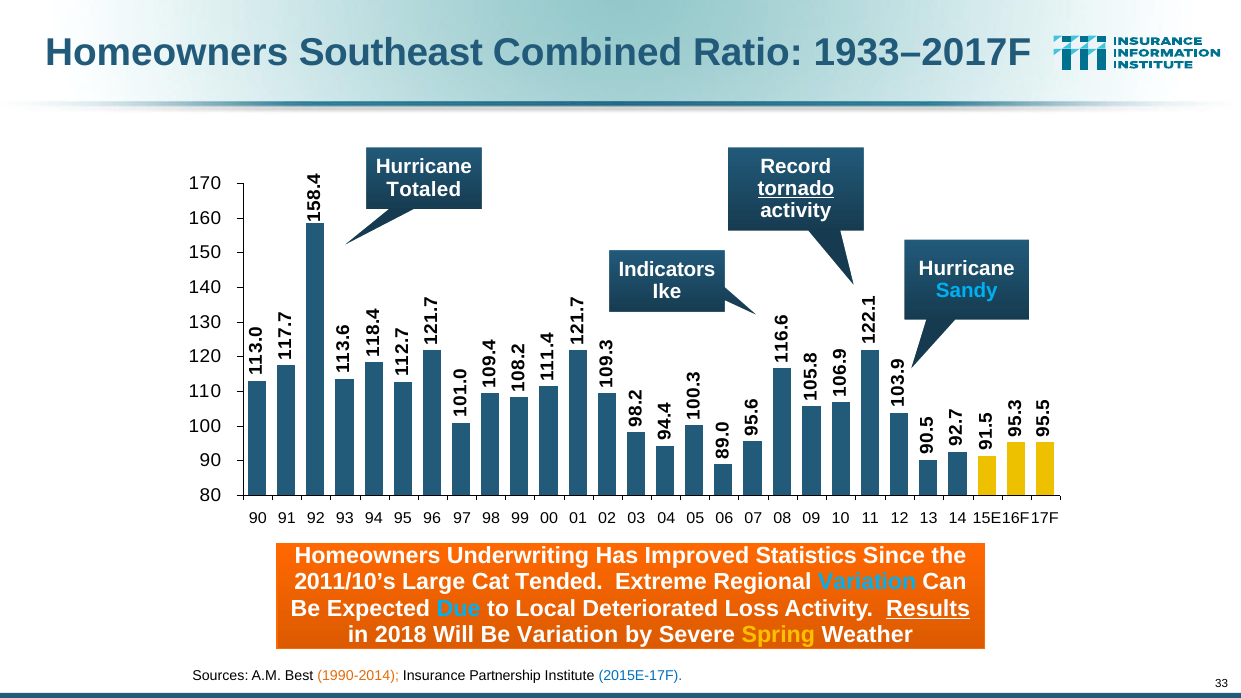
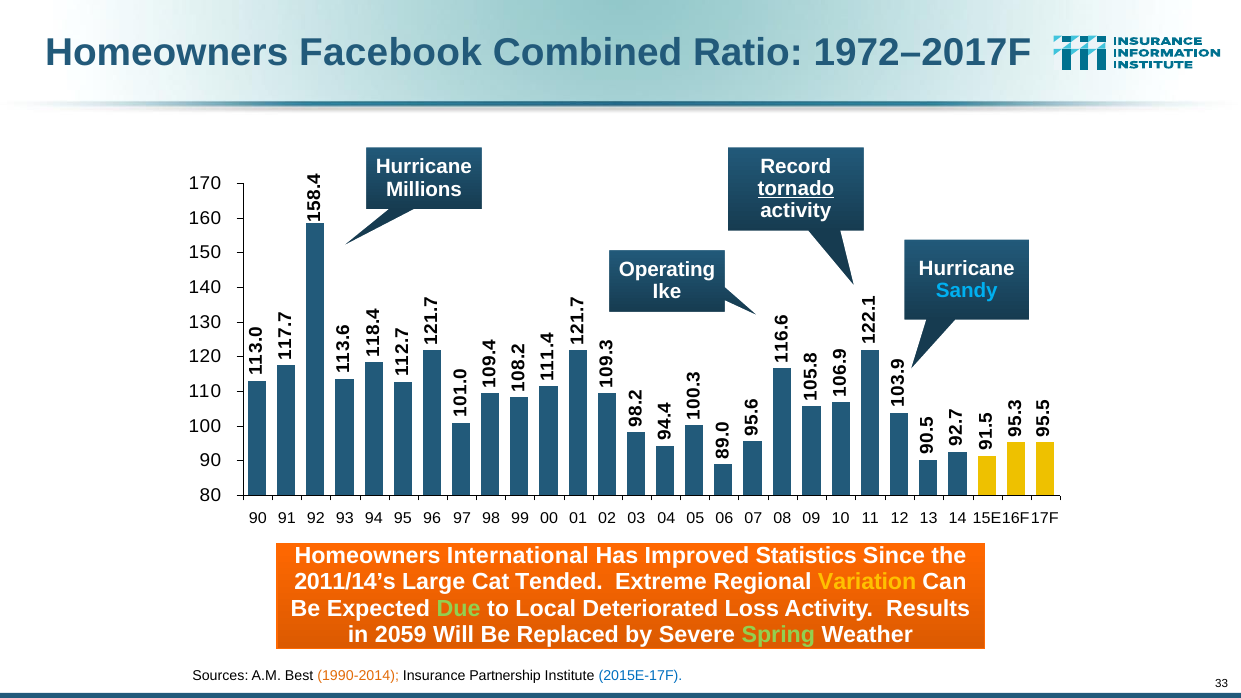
Southeast: Southeast -> Facebook (391, 53)
1933–2017F: 1933–2017F -> 1972–2017F (922, 53)
Totaled: Totaled -> Millions (424, 189)
Indicators: Indicators -> Operating (667, 270)
Underwriting: Underwriting -> International (518, 555)
2011/10’s: 2011/10’s -> 2011/14’s (345, 582)
Variation colour: light blue -> yellow (867, 582)
Due colour: light blue -> light green (459, 608)
Results underline: present -> none (928, 608)
2018: 2018 -> 2059 (401, 635)
Be Variation: Variation -> Replaced (568, 635)
Spring colour: yellow -> light green (778, 635)
